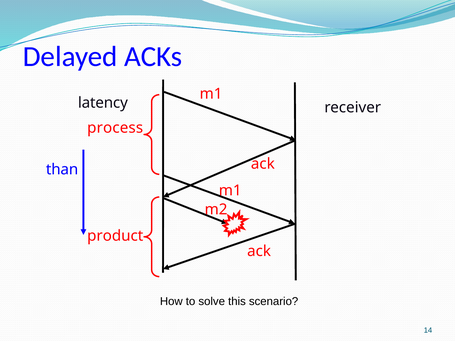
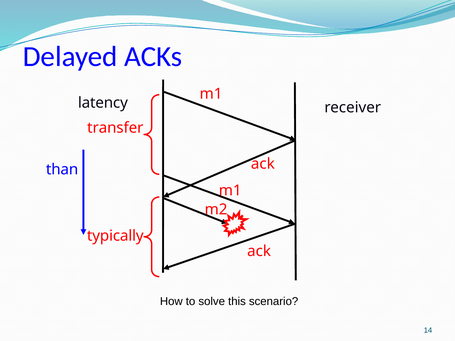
process: process -> transfer (115, 128)
product: product -> typically (115, 236)
